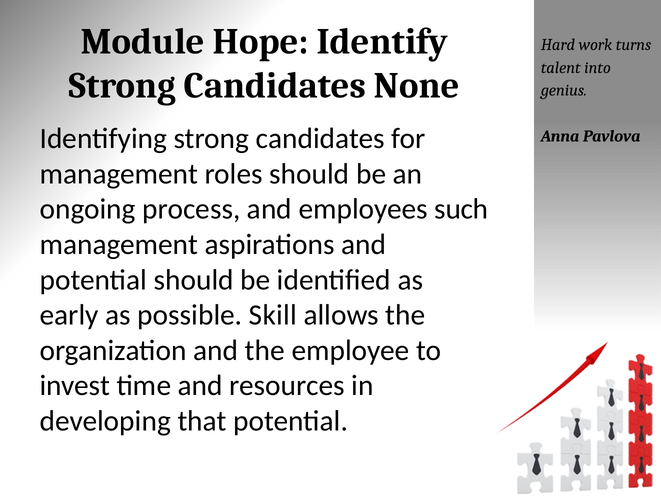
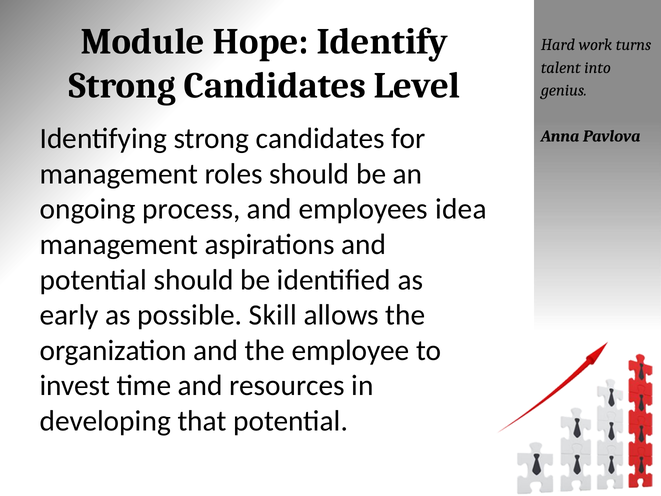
None: None -> Level (417, 86)
such: such -> idea (461, 209)
